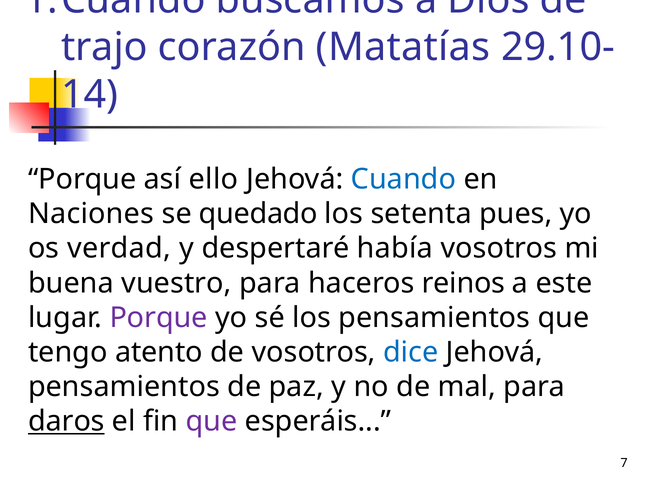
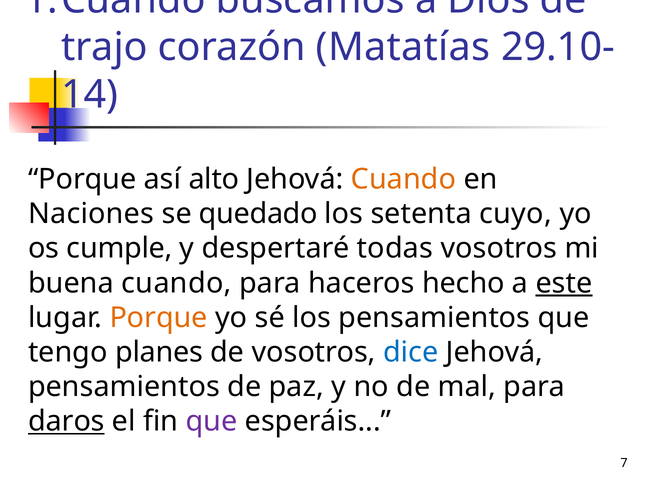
ello: ello -> alto (214, 179)
Cuando colour: blue -> orange (403, 179)
pues: pues -> cuyo (516, 214)
verdad: verdad -> cumple (119, 248)
había: había -> todas (395, 248)
buena vuestro: vuestro -> cuando (176, 283)
reinos: reinos -> hecho (463, 283)
este underline: none -> present (564, 283)
Porque colour: purple -> orange (159, 318)
atento: atento -> planes (159, 352)
